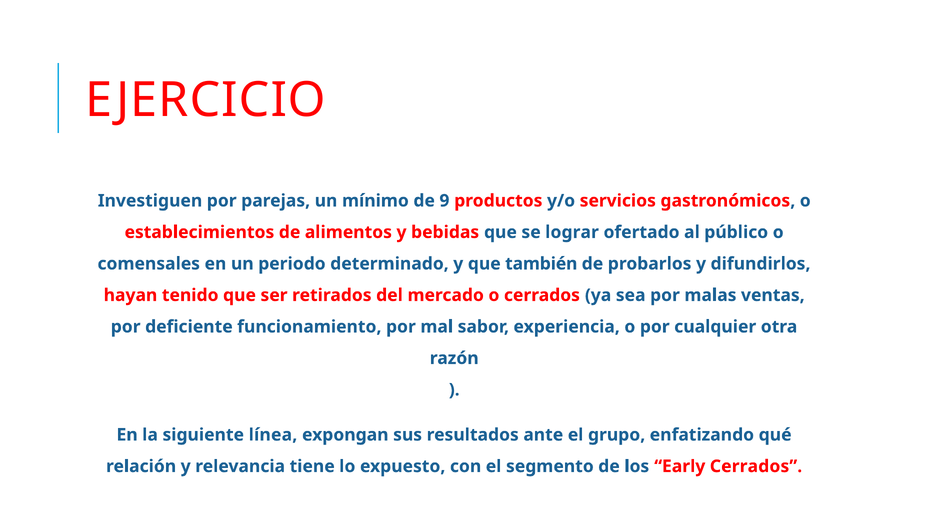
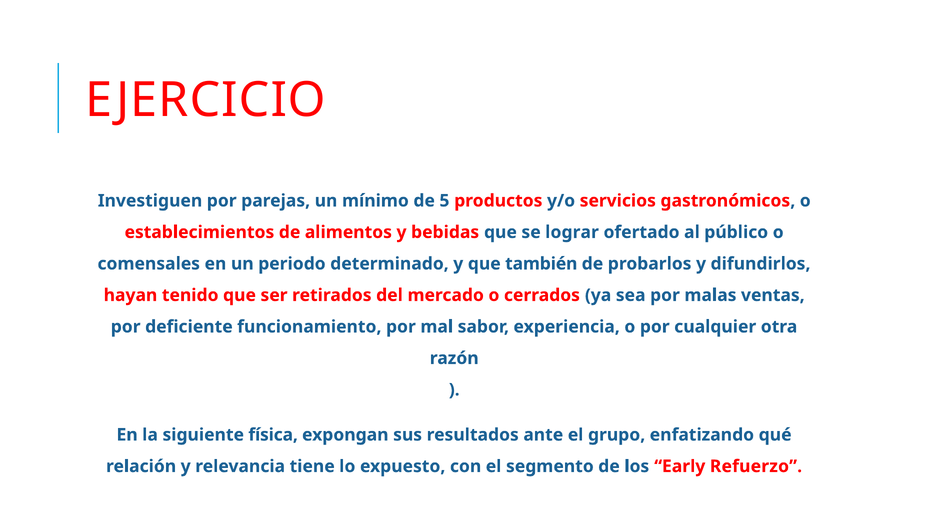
9: 9 -> 5 (444, 201)
línea: línea -> física (273, 435)
Early Cerrados: Cerrados -> Refuerzo (756, 467)
